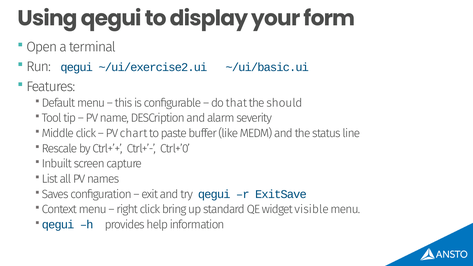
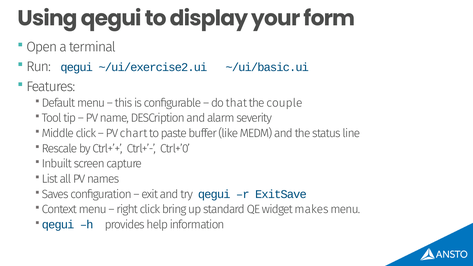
should: should -> couple (284, 103)
visible: visible -> makes (312, 209)
